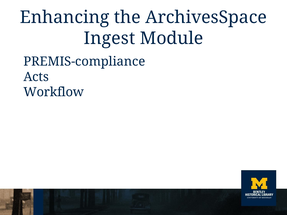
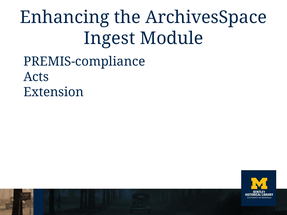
Workflow: Workflow -> Extension (54, 92)
